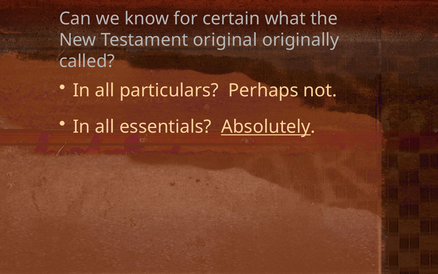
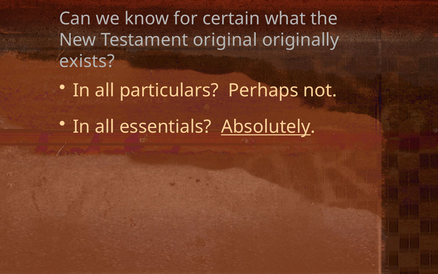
called: called -> exists (87, 61)
